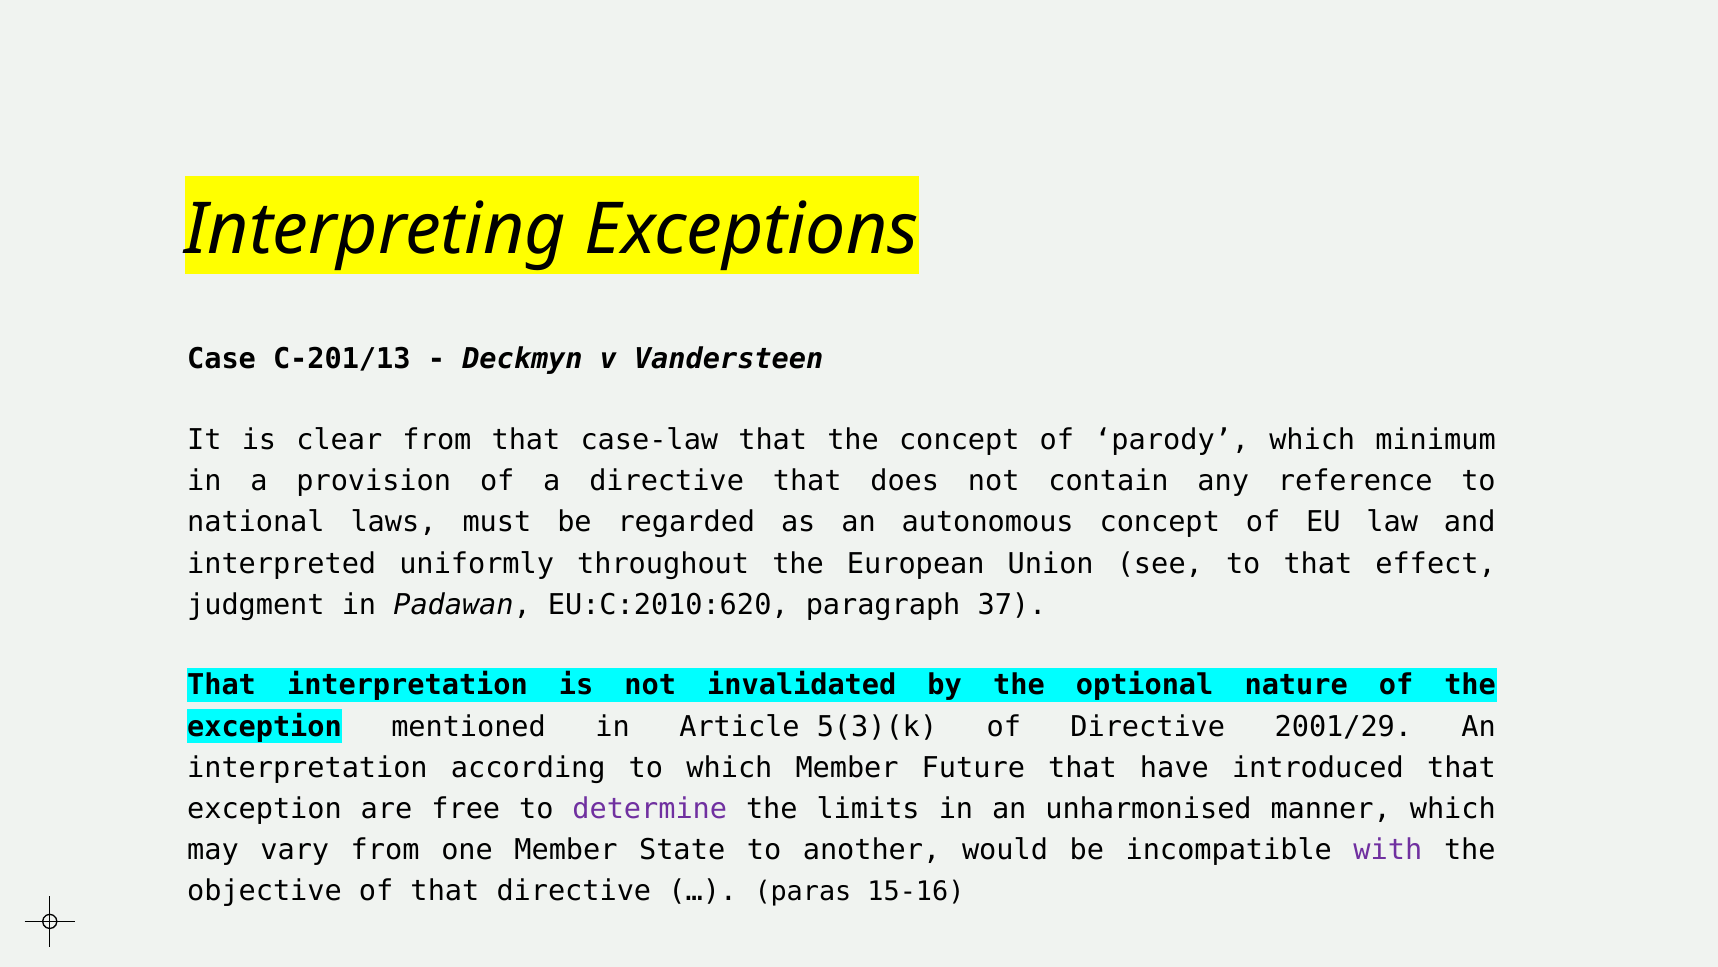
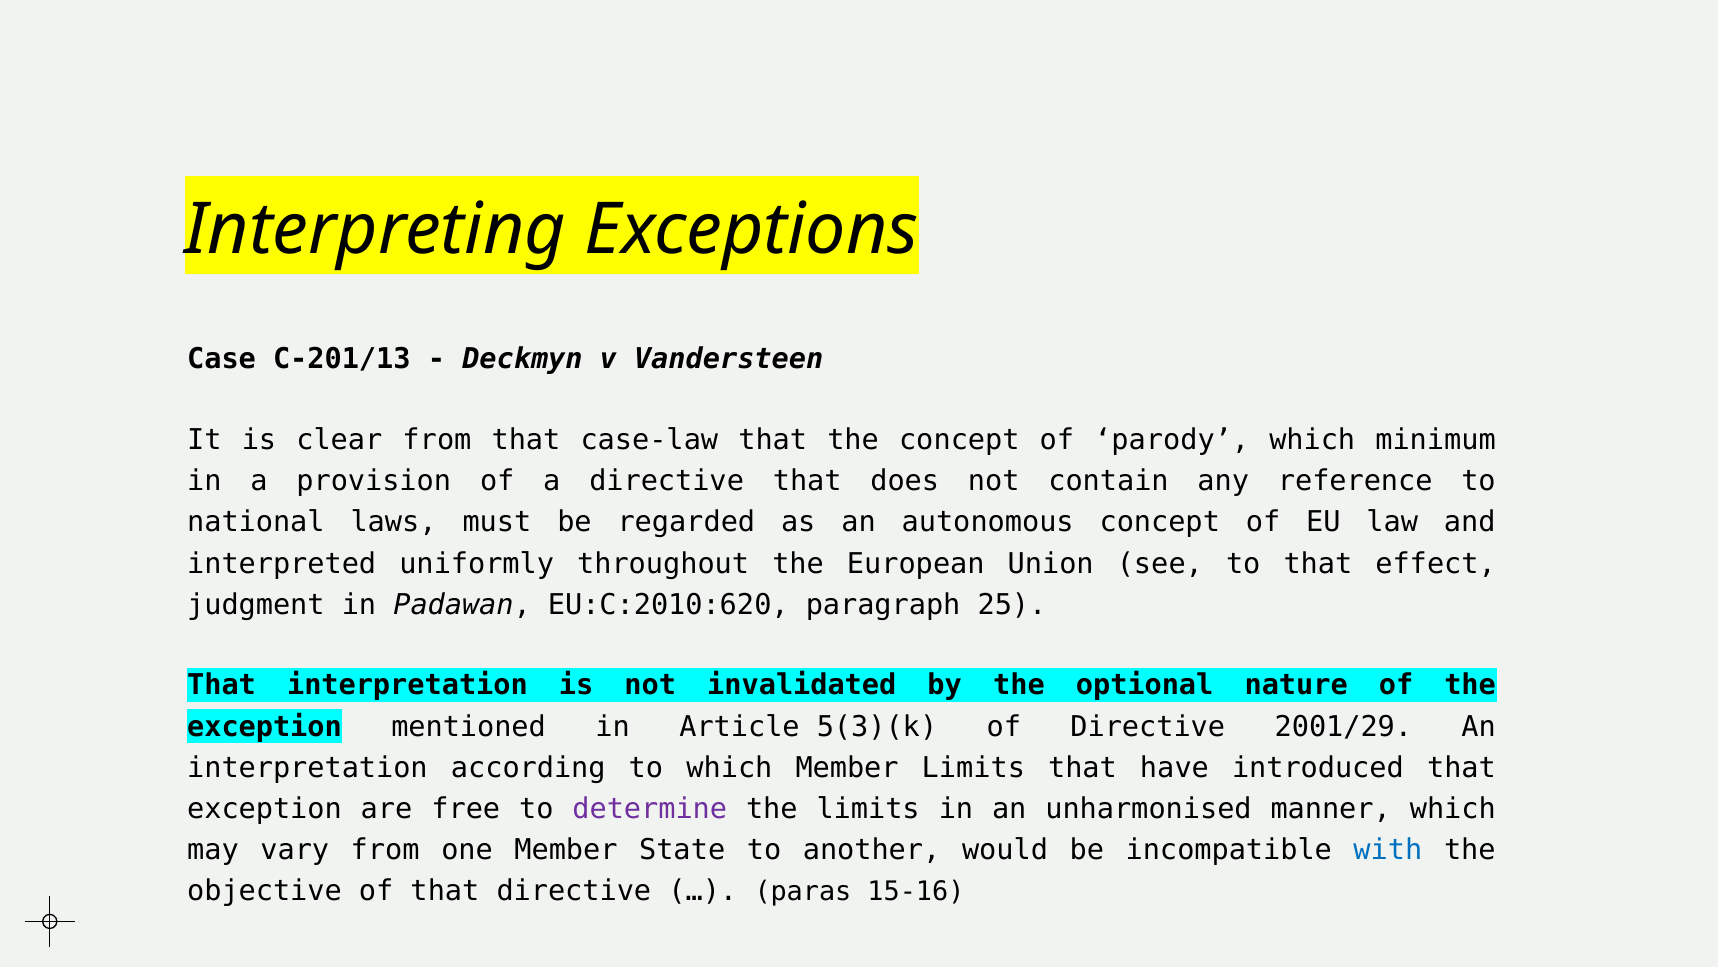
37: 37 -> 25 (1012, 604)
Member Future: Future -> Limits (973, 767)
with colour: purple -> blue (1388, 850)
